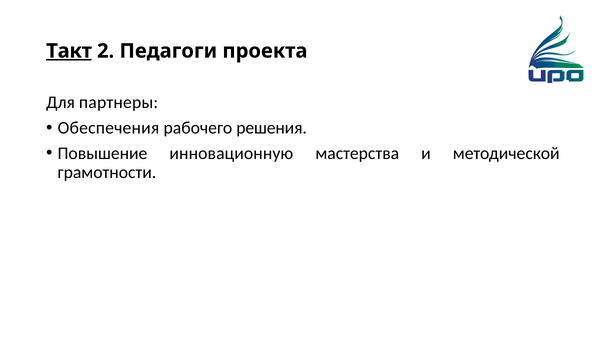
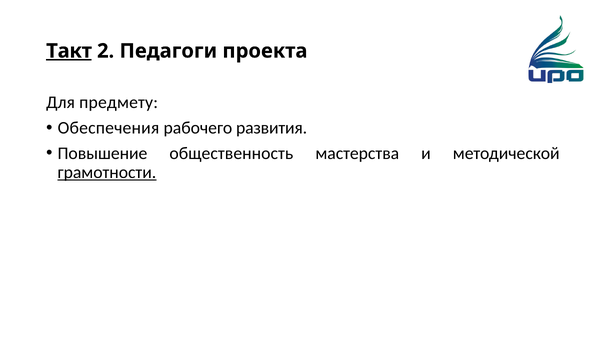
партнеры: партнеры -> предмету (119, 102)
решения: решения -> развития (272, 128)
инновационную: инновационную -> общественность (231, 153)
грамотности underline: none -> present (107, 172)
